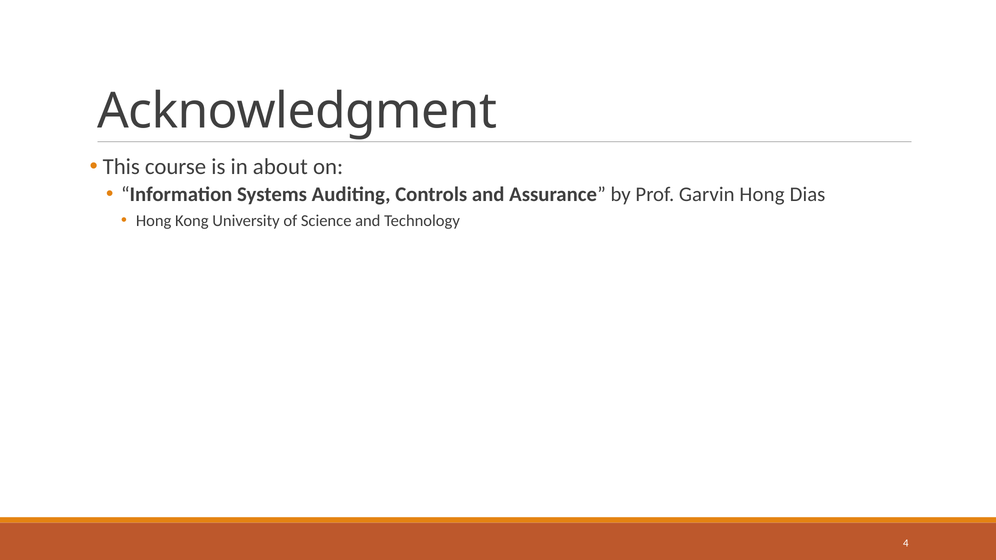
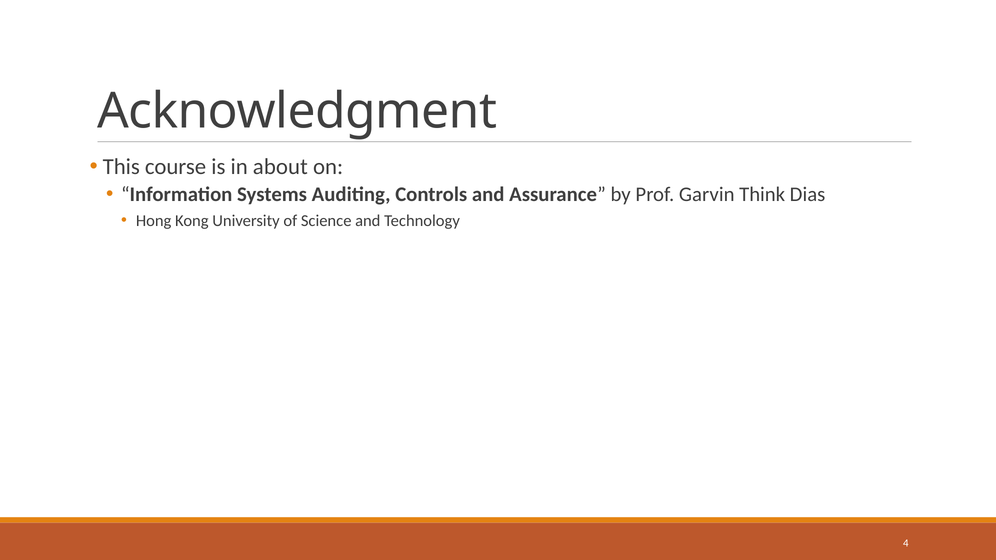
Garvin Hong: Hong -> Think (762, 194)
